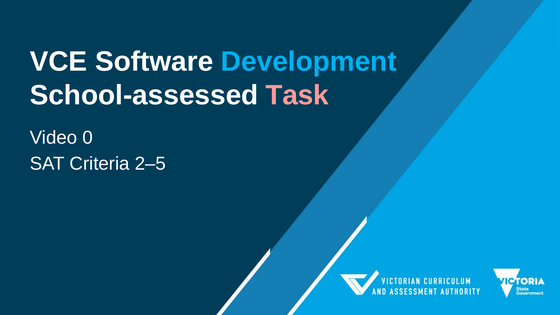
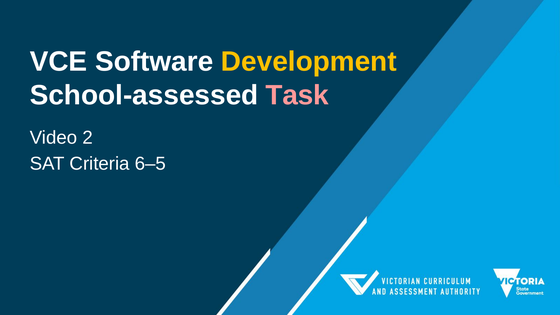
Development colour: light blue -> yellow (309, 62)
0: 0 -> 2 (88, 138)
2–5: 2–5 -> 6–5 (150, 164)
